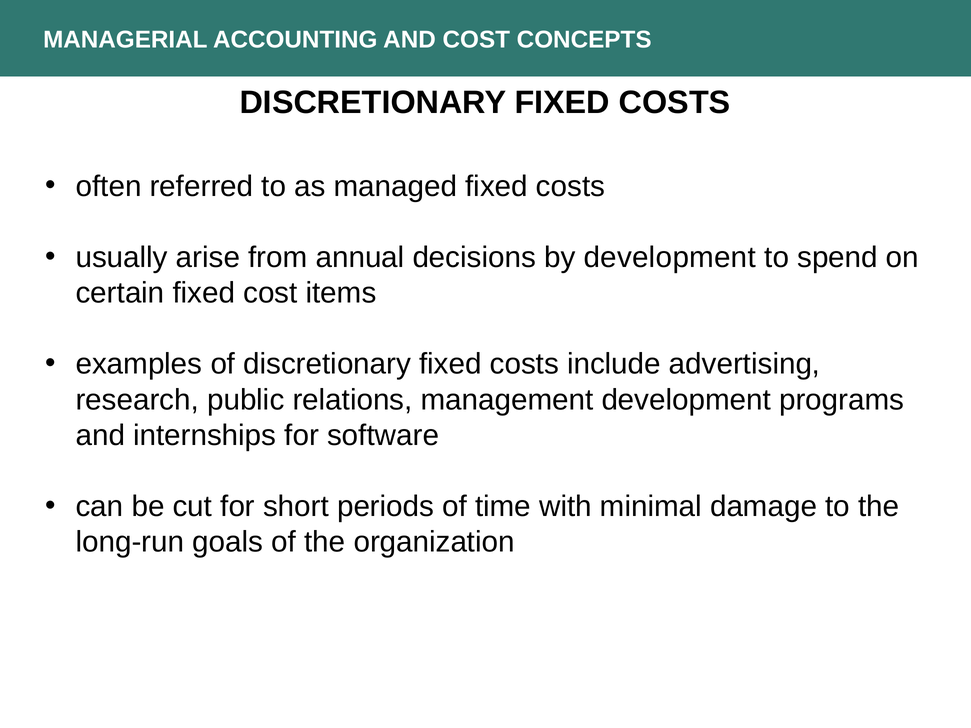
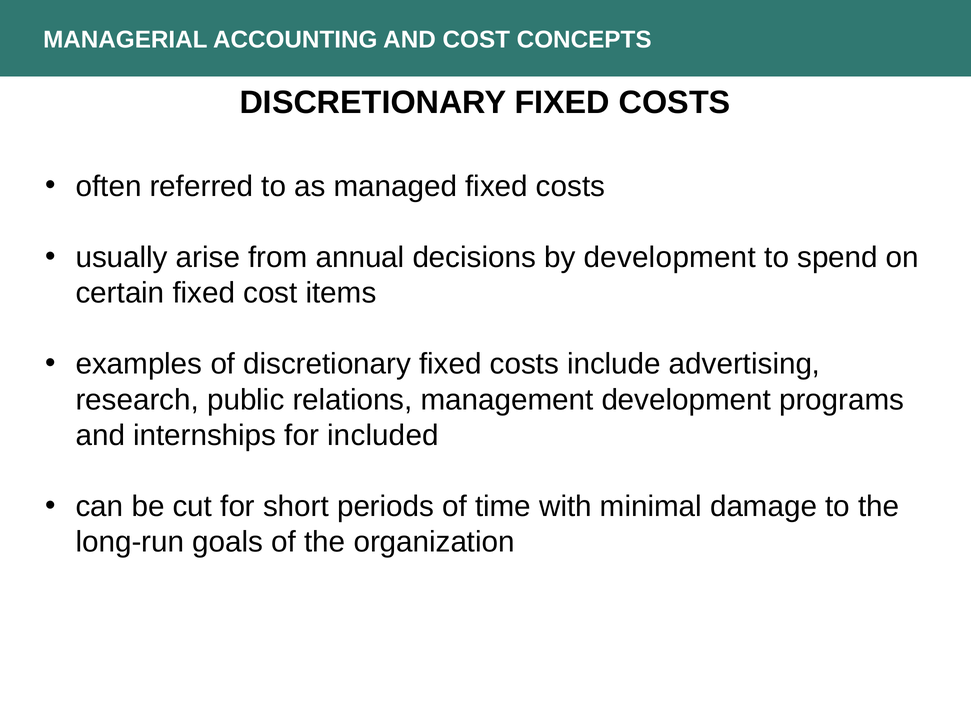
software: software -> included (383, 435)
